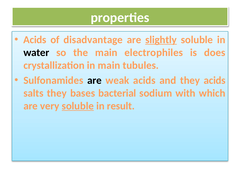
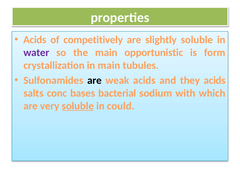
disadvantage: disadvantage -> competitively (93, 40)
slightly underline: present -> none (161, 40)
water colour: black -> purple (36, 53)
electrophiles: electrophiles -> opportunistic (154, 53)
does: does -> form (215, 53)
salts they: they -> conc (57, 93)
result: result -> could (121, 106)
